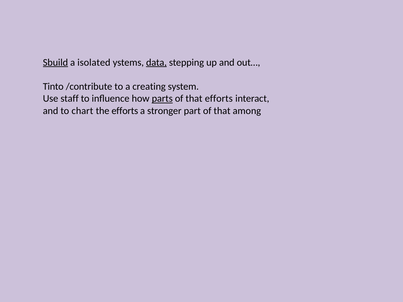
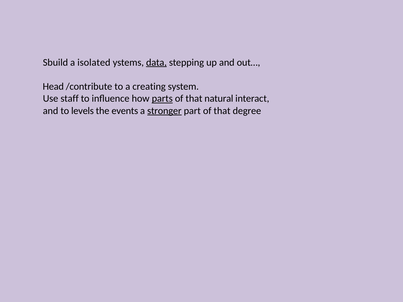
Sbuild underline: present -> none (55, 62)
Tinto: Tinto -> Head (53, 87)
that efforts: efforts -> natural (219, 99)
chart: chart -> levels (83, 111)
the efforts: efforts -> events (125, 111)
stronger underline: none -> present (164, 111)
among: among -> degree (247, 111)
